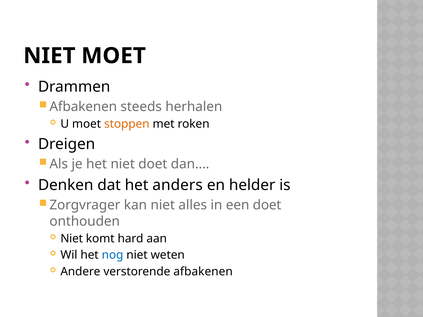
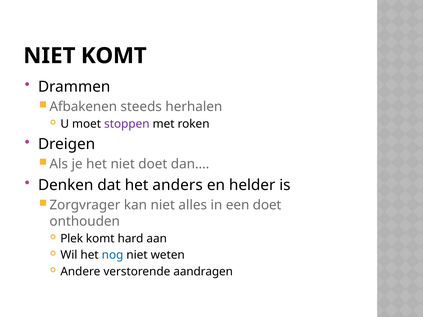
NIET MOET: MOET -> KOMT (114, 56)
stoppen colour: orange -> purple (127, 124)
Niet: Niet -> Plek (72, 239)
verstorende afbakenen: afbakenen -> aandragen (203, 272)
